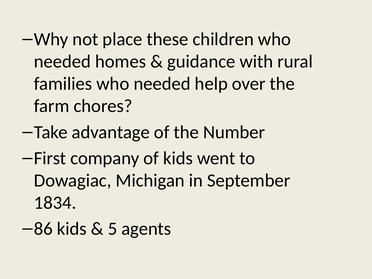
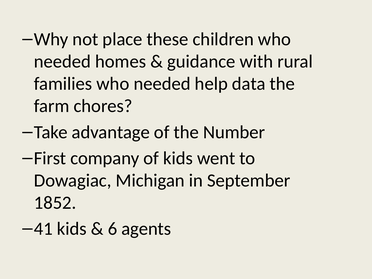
over: over -> data (249, 84)
1834: 1834 -> 1852 (55, 203)
86: 86 -> 41 (43, 229)
5: 5 -> 6 (112, 229)
